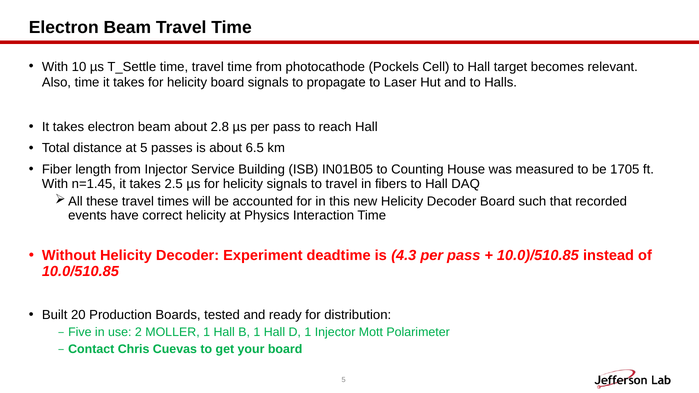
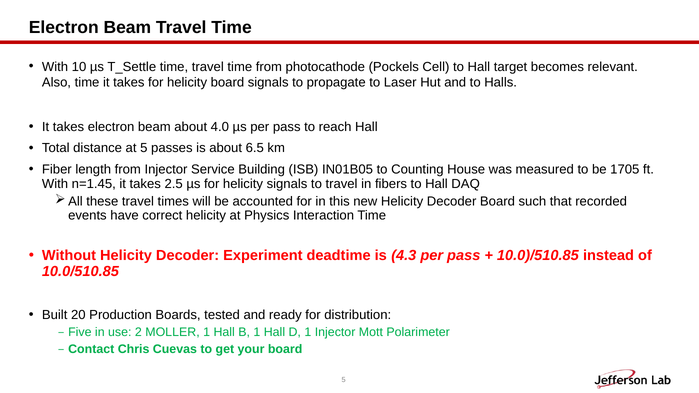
2.8: 2.8 -> 4.0 (220, 127)
